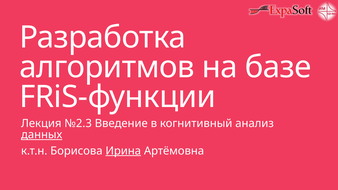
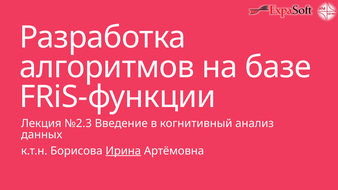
данных underline: present -> none (42, 135)
